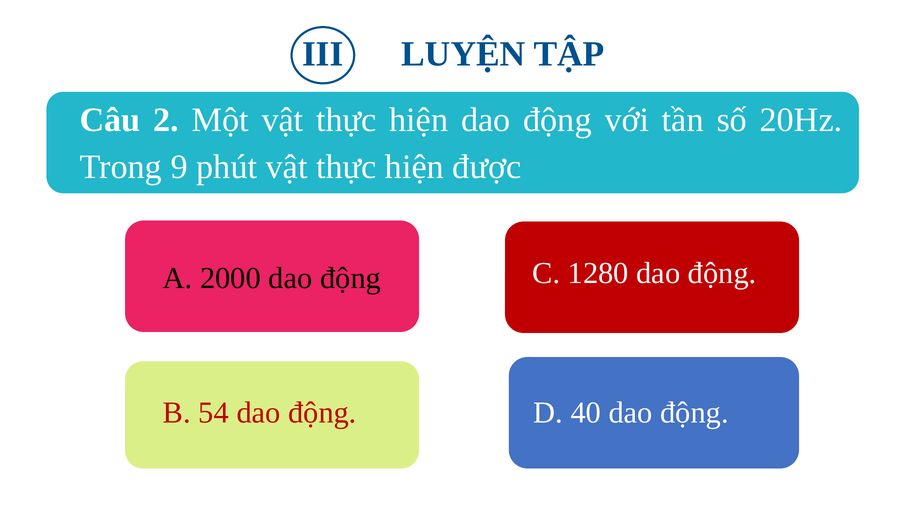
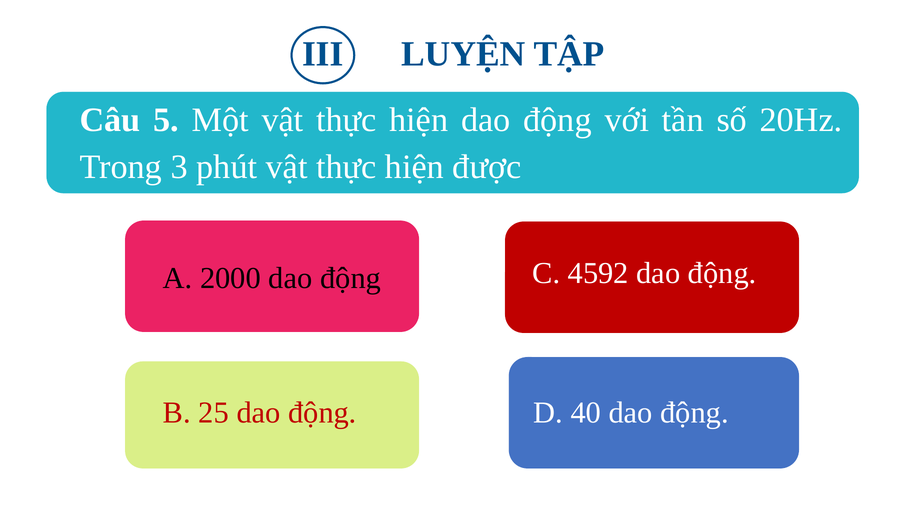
2: 2 -> 5 (166, 120)
9: 9 -> 3 (179, 167)
1280: 1280 -> 4592 (598, 274)
54: 54 -> 25 (214, 413)
